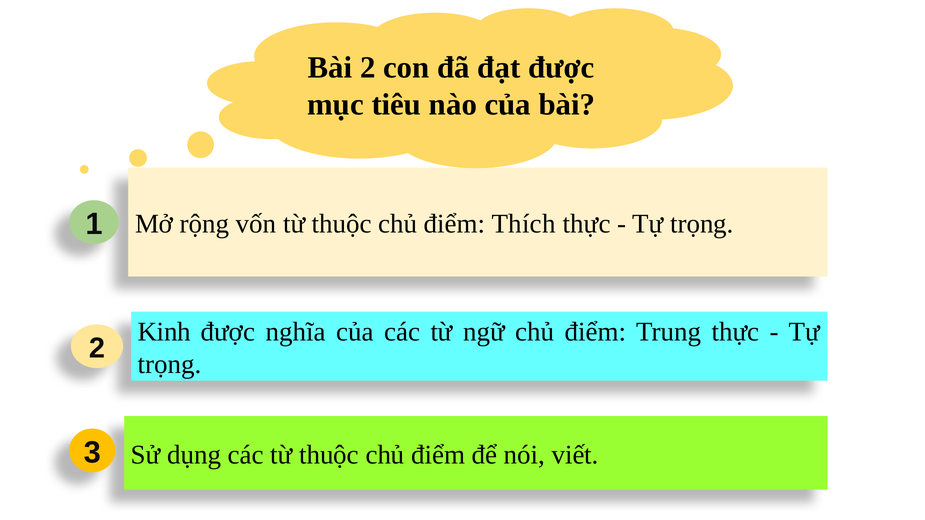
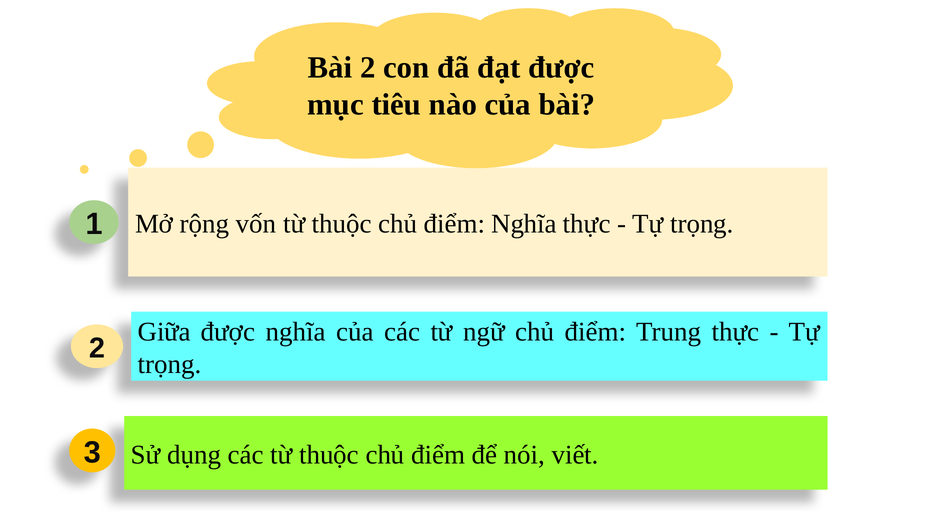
điểm Thích: Thích -> Nghĩa (524, 224)
Kinh: Kinh -> Giữa (164, 332)
